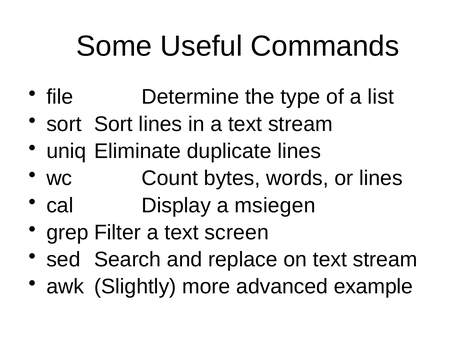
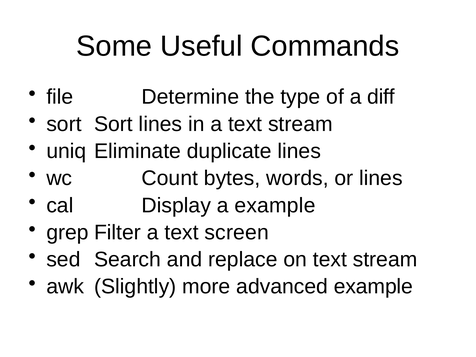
list: list -> diff (381, 97)
a msiegen: msiegen -> example (275, 205)
